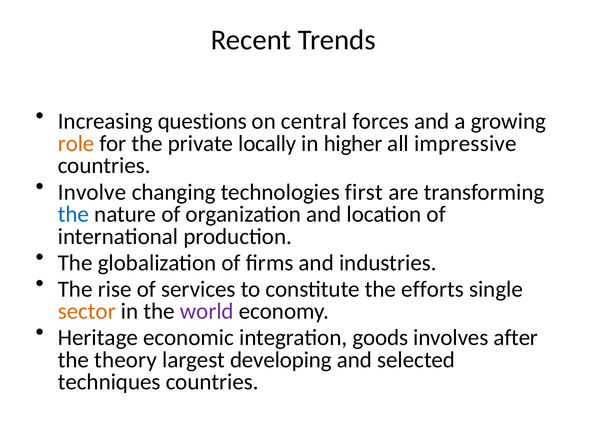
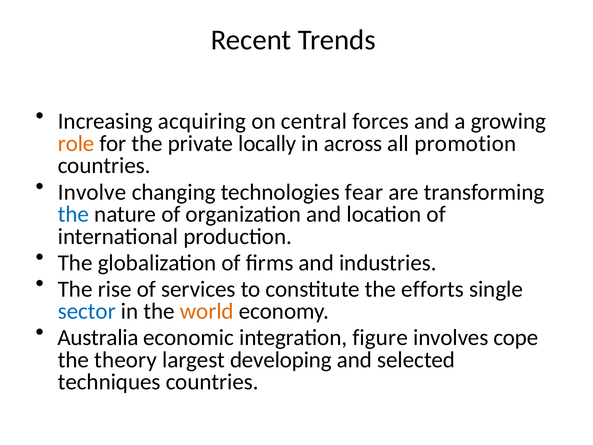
questions: questions -> acquiring (202, 121)
higher: higher -> across (353, 143)
impressive: impressive -> promotion (465, 143)
first: first -> fear (364, 192)
sector colour: orange -> blue (87, 311)
world colour: purple -> orange (207, 311)
Heritage: Heritage -> Australia (98, 337)
goods: goods -> figure (380, 337)
after: after -> cope (516, 337)
